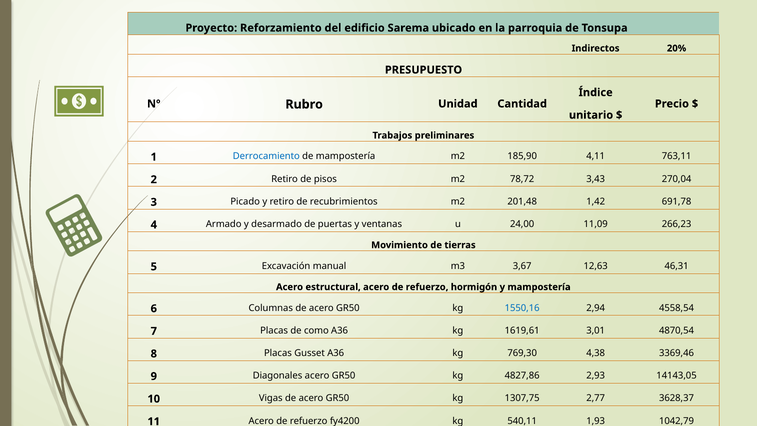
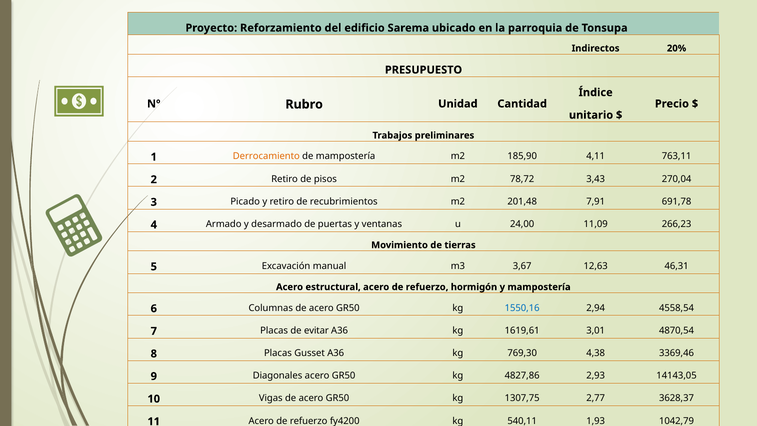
Derrocamiento colour: blue -> orange (266, 156)
1,42: 1,42 -> 7,91 (596, 201)
como: como -> evitar (316, 330)
